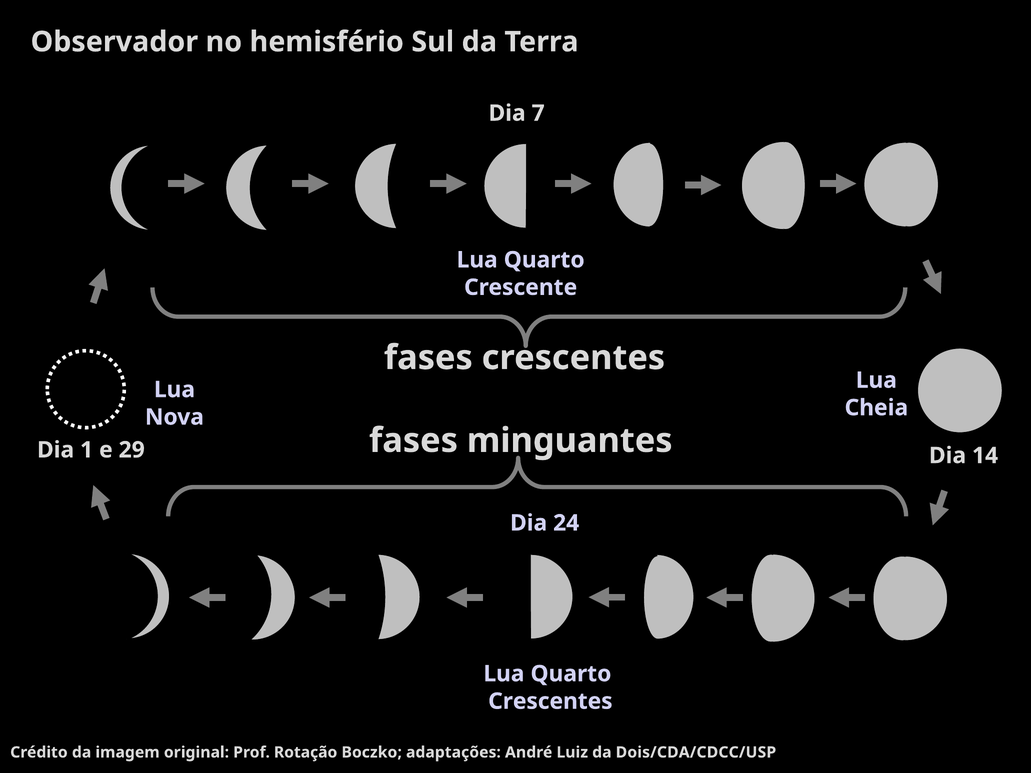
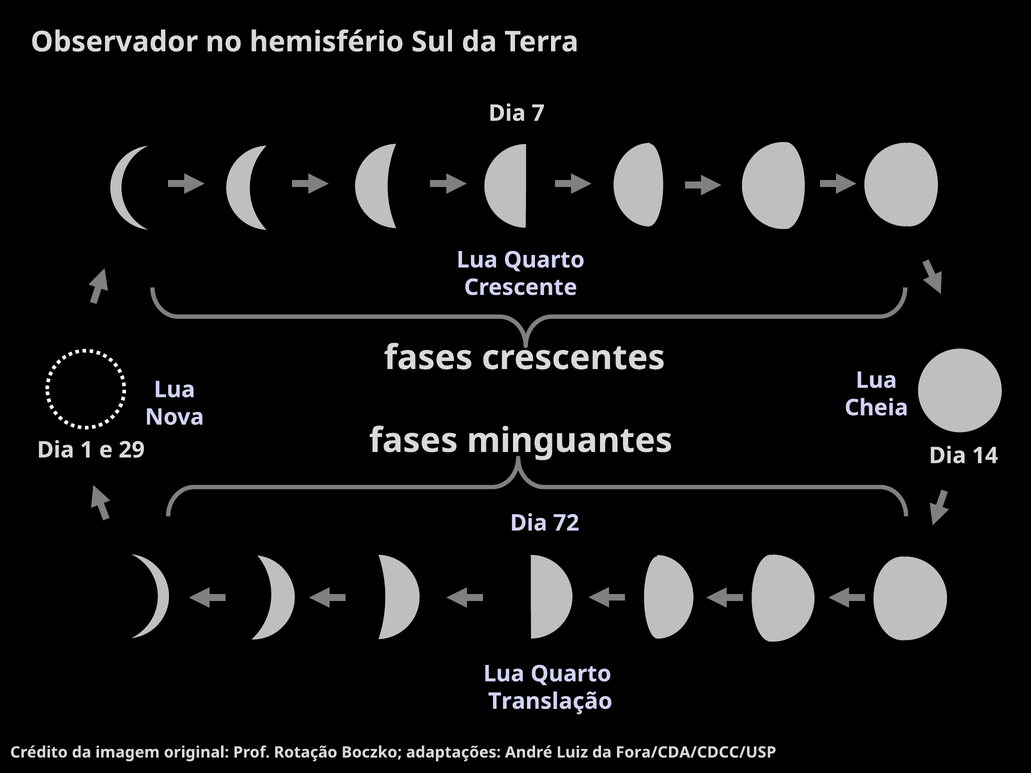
24: 24 -> 72 (566, 523)
Crescentes: Crescentes -> Translação (550, 701)
Dois/CDA/CDCC/USP: Dois/CDA/CDCC/USP -> Fora/CDA/CDCC/USP (696, 753)
